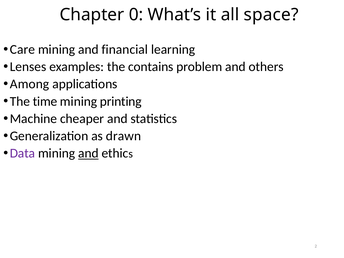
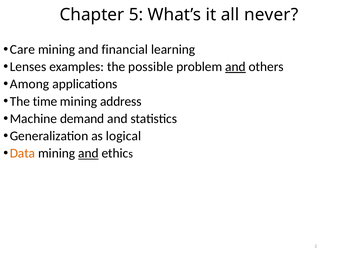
0: 0 -> 5 (136, 15)
space: space -> never (271, 15)
contains: contains -> possible (151, 67)
and underline: none -> present (235, 67)
printing: printing -> address (121, 101)
cheaper: cheaper -> demand (82, 119)
drawn: drawn -> logical (124, 136)
Data colour: purple -> orange (22, 153)
